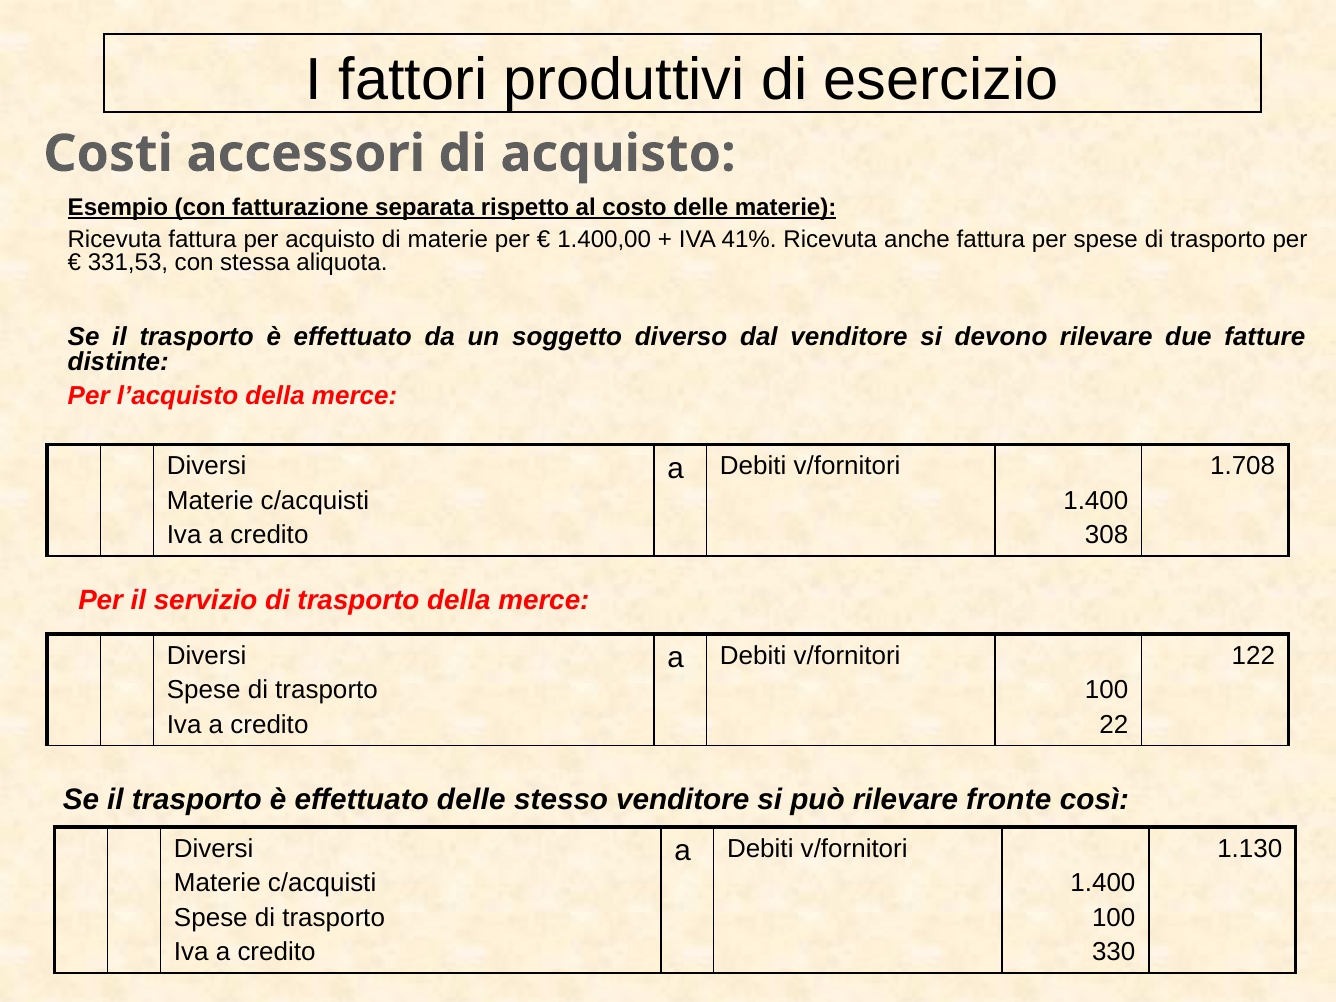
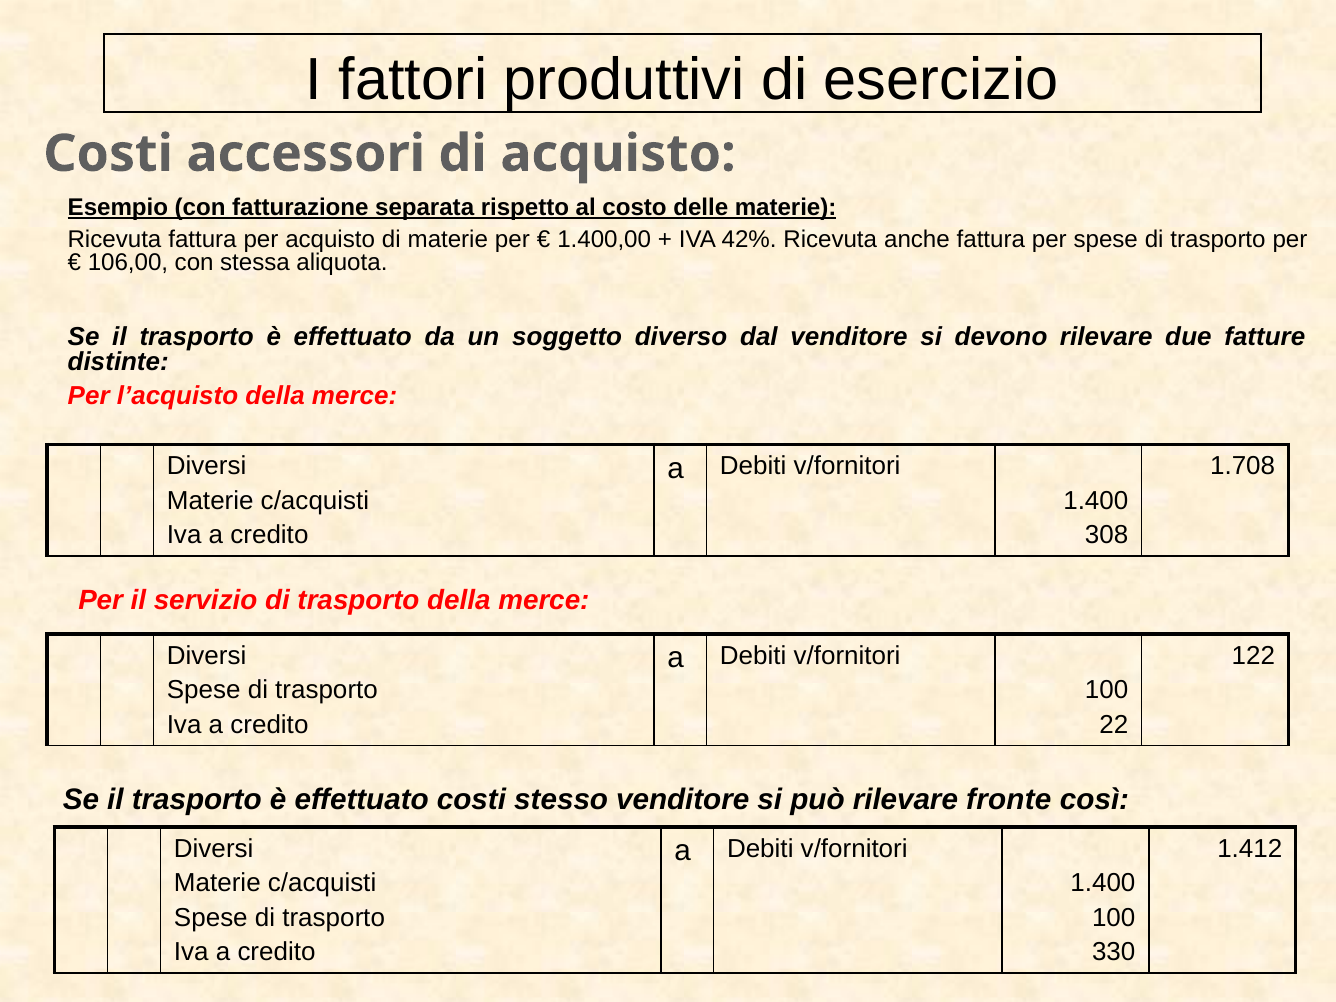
41%: 41% -> 42% (749, 239)
331,53: 331,53 -> 106,00 (128, 262)
effettuato delle: delle -> costi (471, 800)
1.130: 1.130 -> 1.412 (1250, 849)
